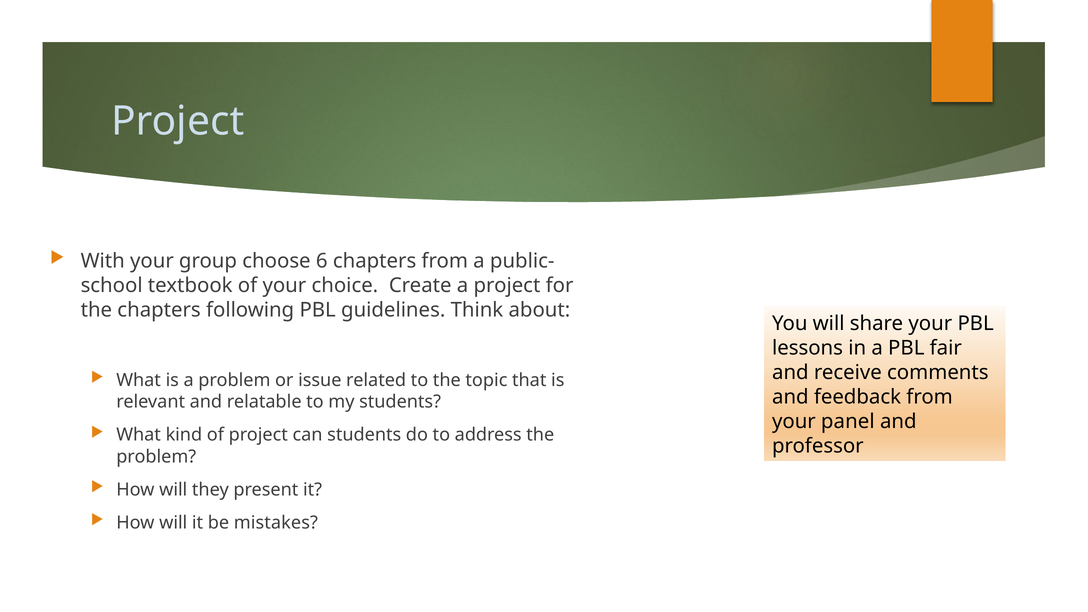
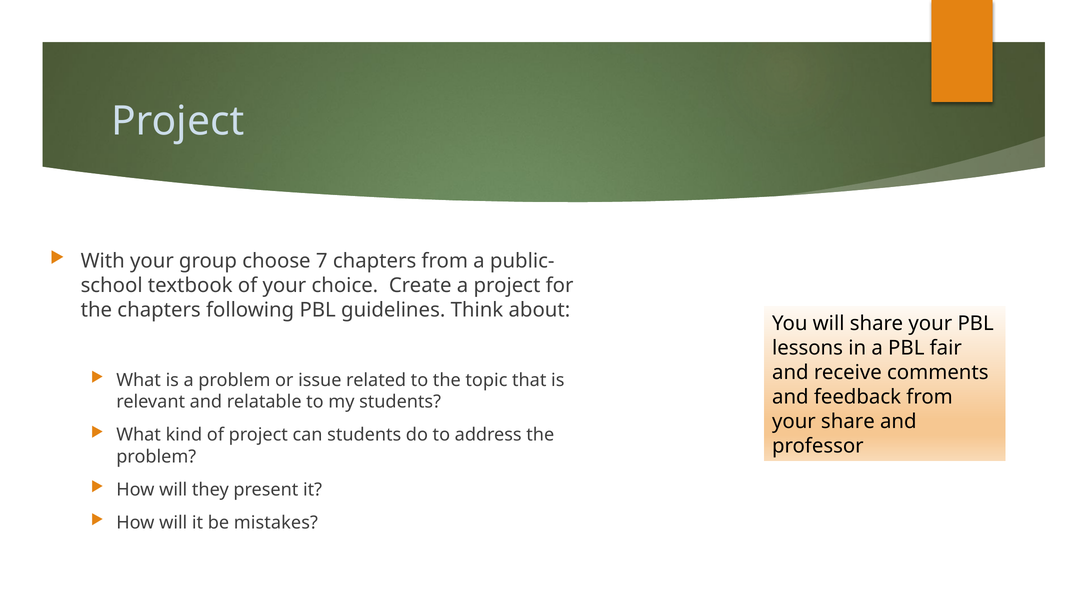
6: 6 -> 7 (322, 261)
your panel: panel -> share (848, 422)
